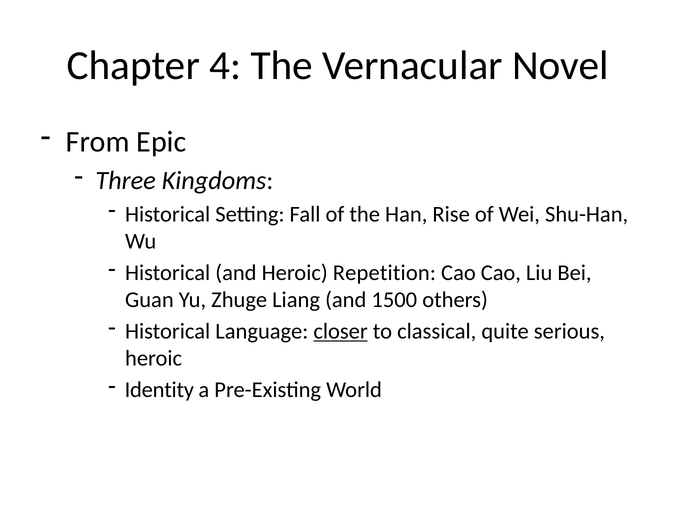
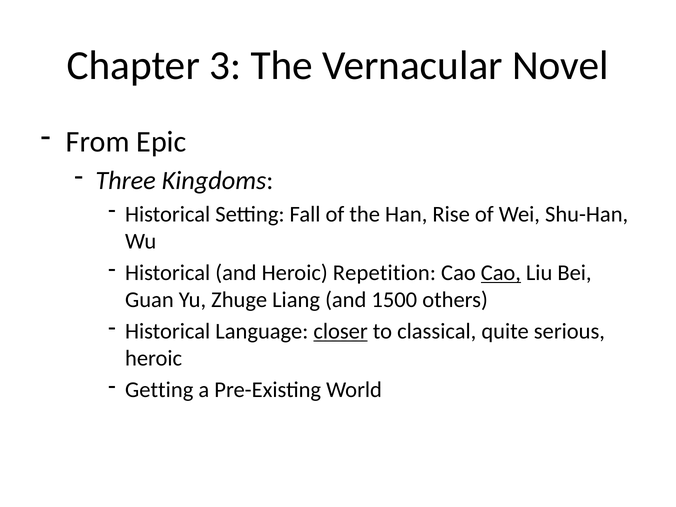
4: 4 -> 3 (225, 65)
Cao underline: none -> present (501, 273)
Identity: Identity -> Getting (159, 390)
